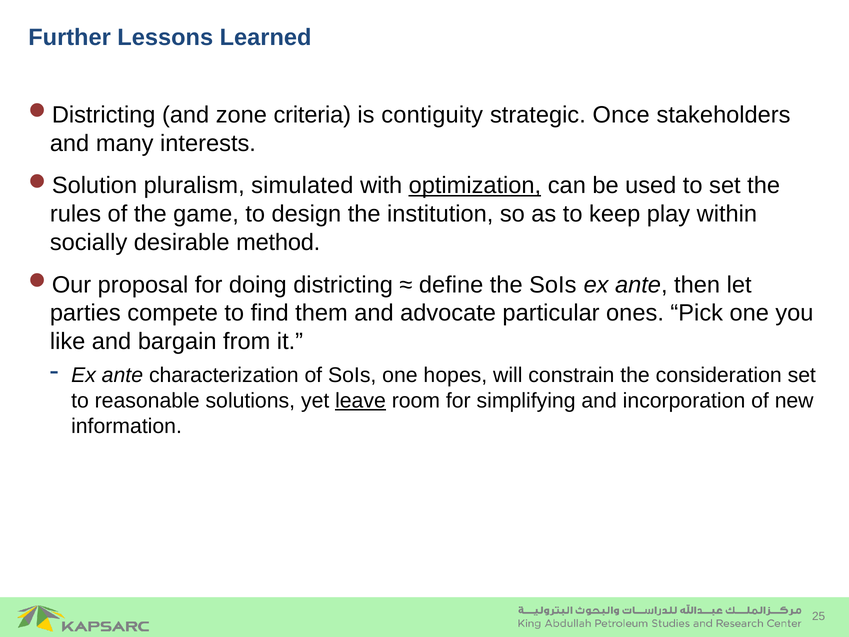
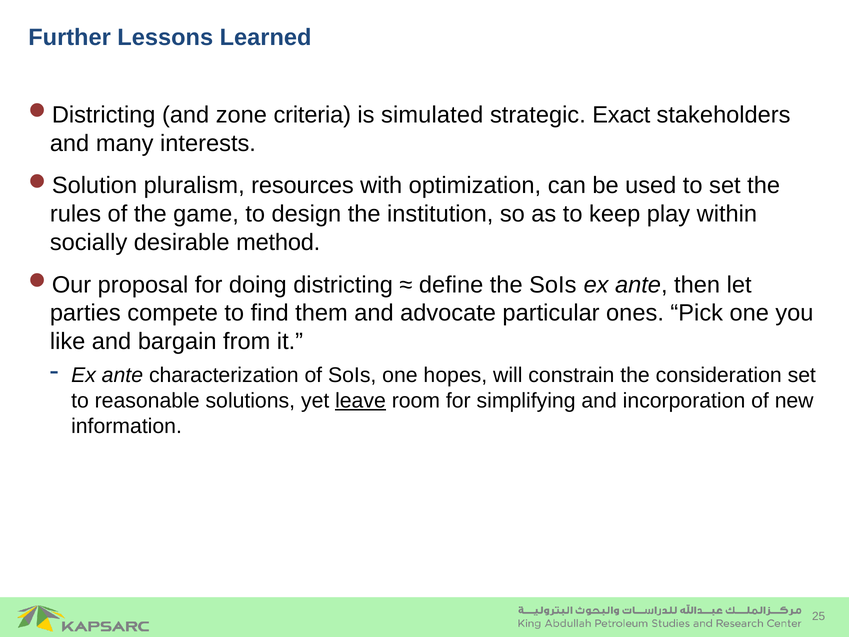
contiguity: contiguity -> simulated (432, 115)
Once: Once -> Exact (621, 115)
simulated: simulated -> resources (302, 186)
optimization underline: present -> none (475, 186)
